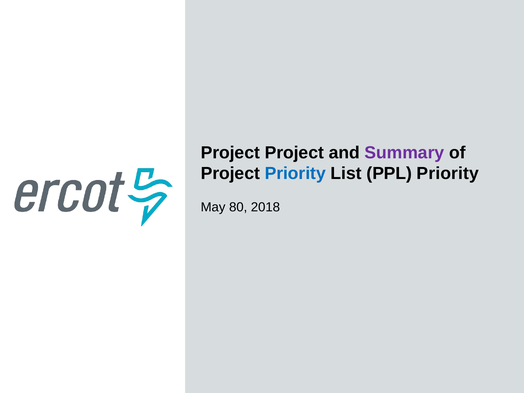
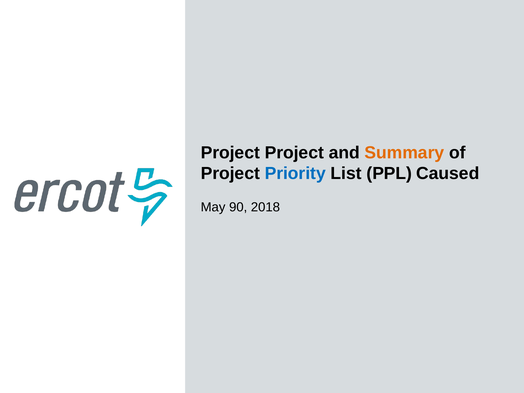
Summary colour: purple -> orange (404, 153)
PPL Priority: Priority -> Caused (448, 174)
80: 80 -> 90 (238, 207)
